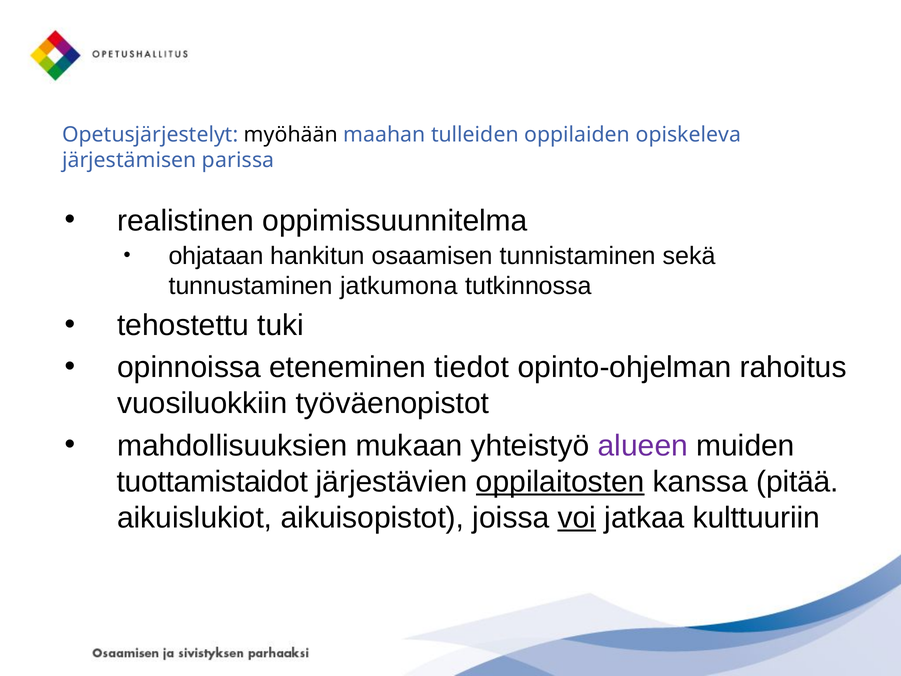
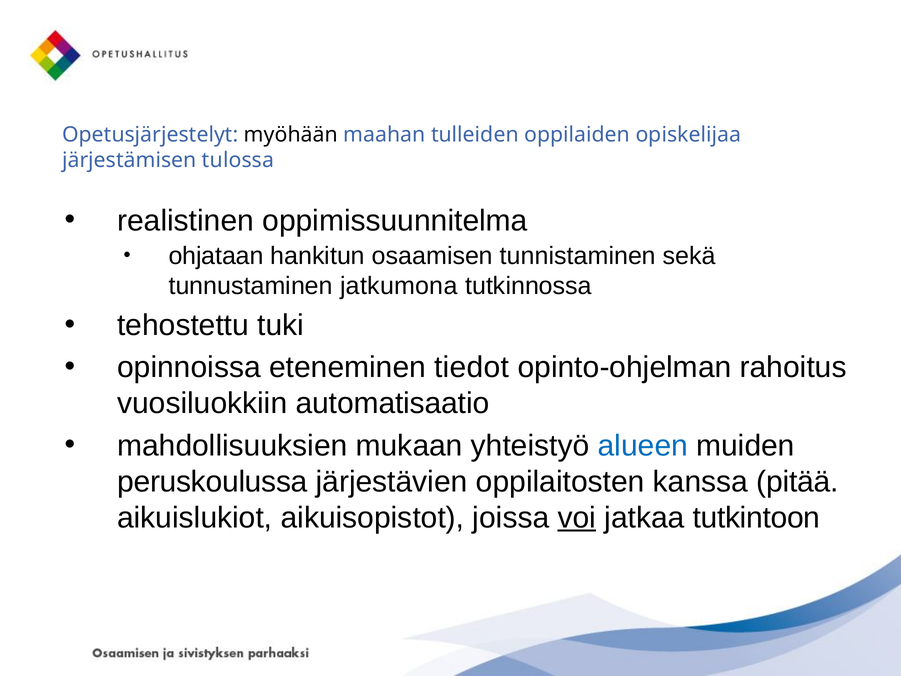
opiskeleva: opiskeleva -> opiskelijaa (688, 135)
parissa: parissa -> tulossa (238, 160)
työväenopistot: työväenopistot -> automatisaatio (392, 403)
alueen colour: purple -> blue (643, 445)
tuottamistaidot: tuottamistaidot -> peruskoulussa (212, 481)
oppilaitosten underline: present -> none (560, 481)
kulttuuriin: kulttuuriin -> tutkintoon (756, 518)
